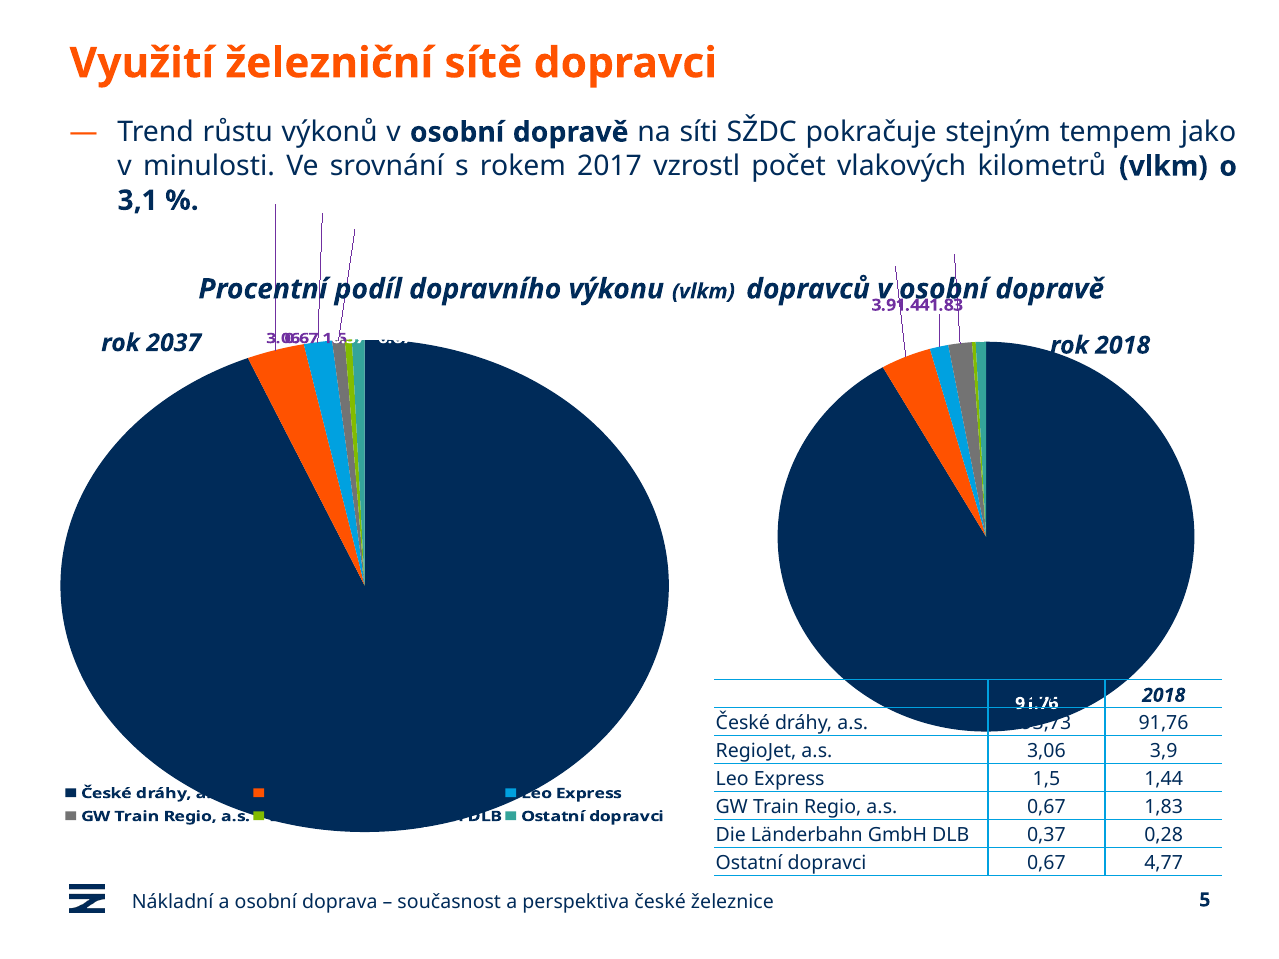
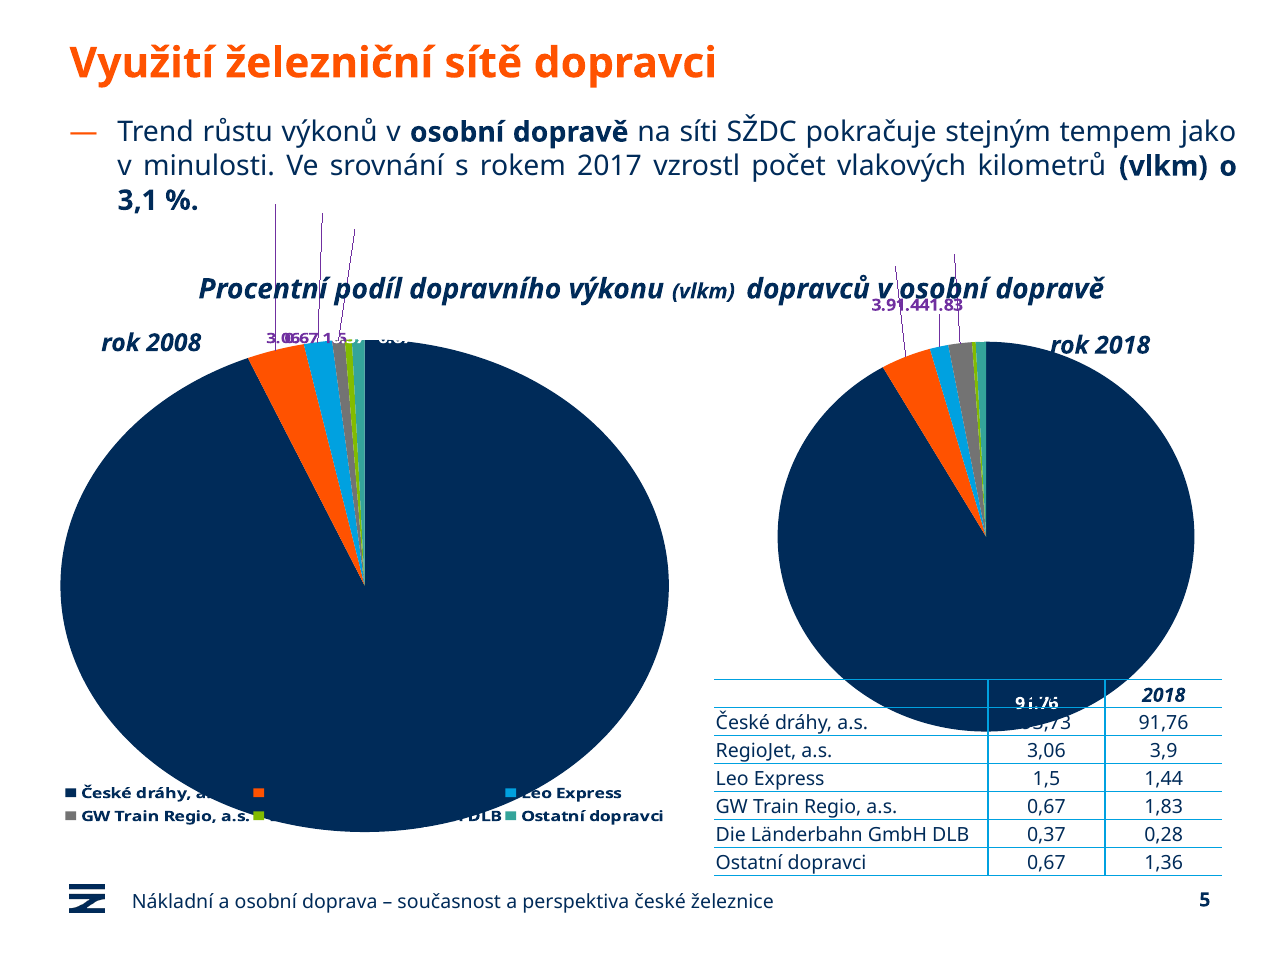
2037: 2037 -> 2008 (174, 343)
4,77: 4,77 -> 1,36 (1164, 863)
